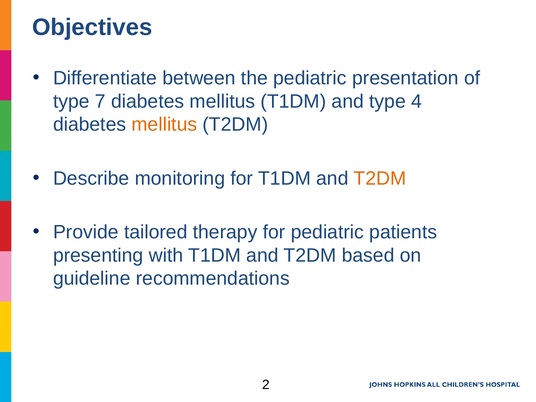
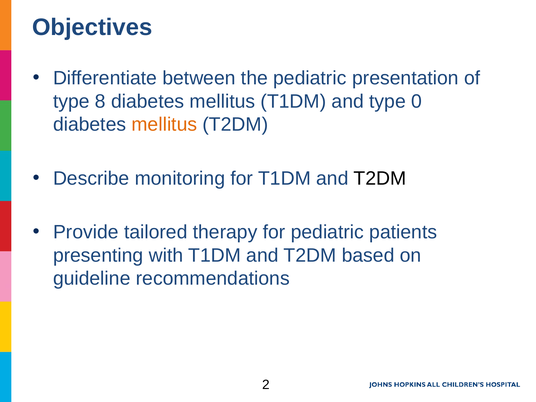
7: 7 -> 8 (100, 101)
4: 4 -> 0 (417, 101)
T2DM colour: orange -> black (380, 178)
